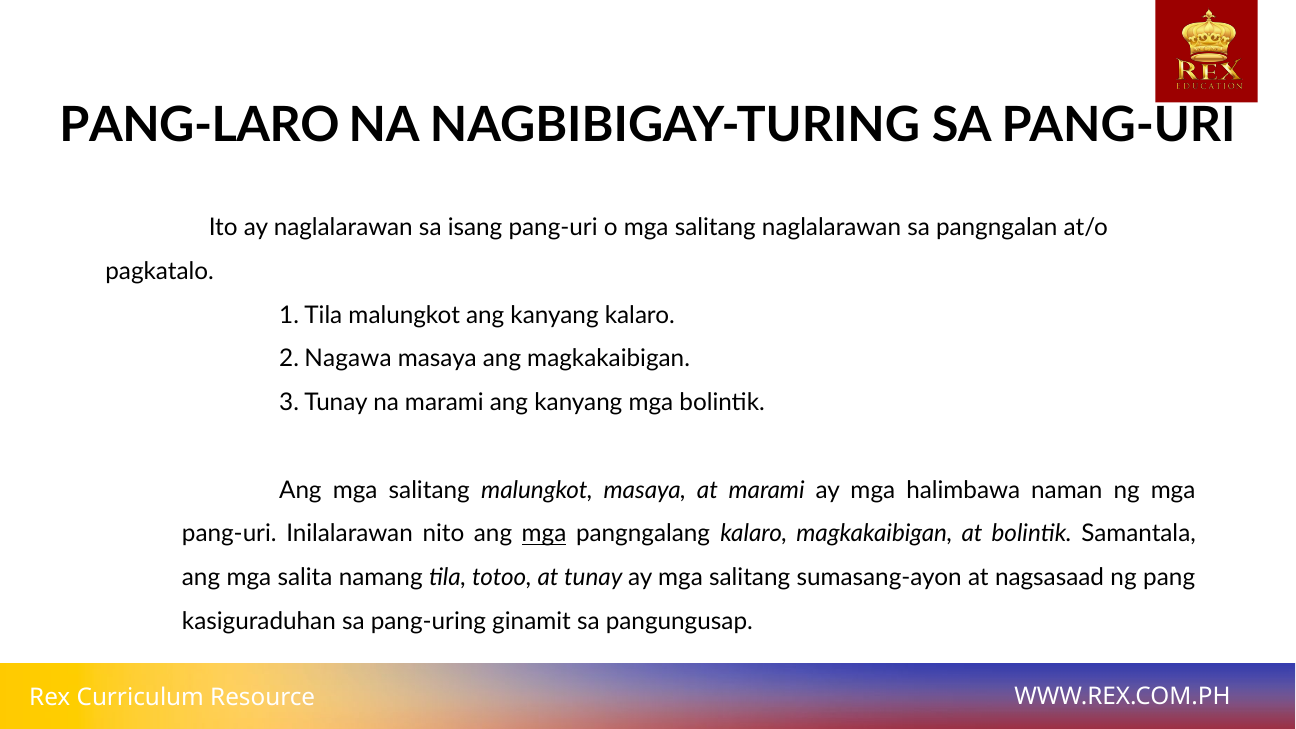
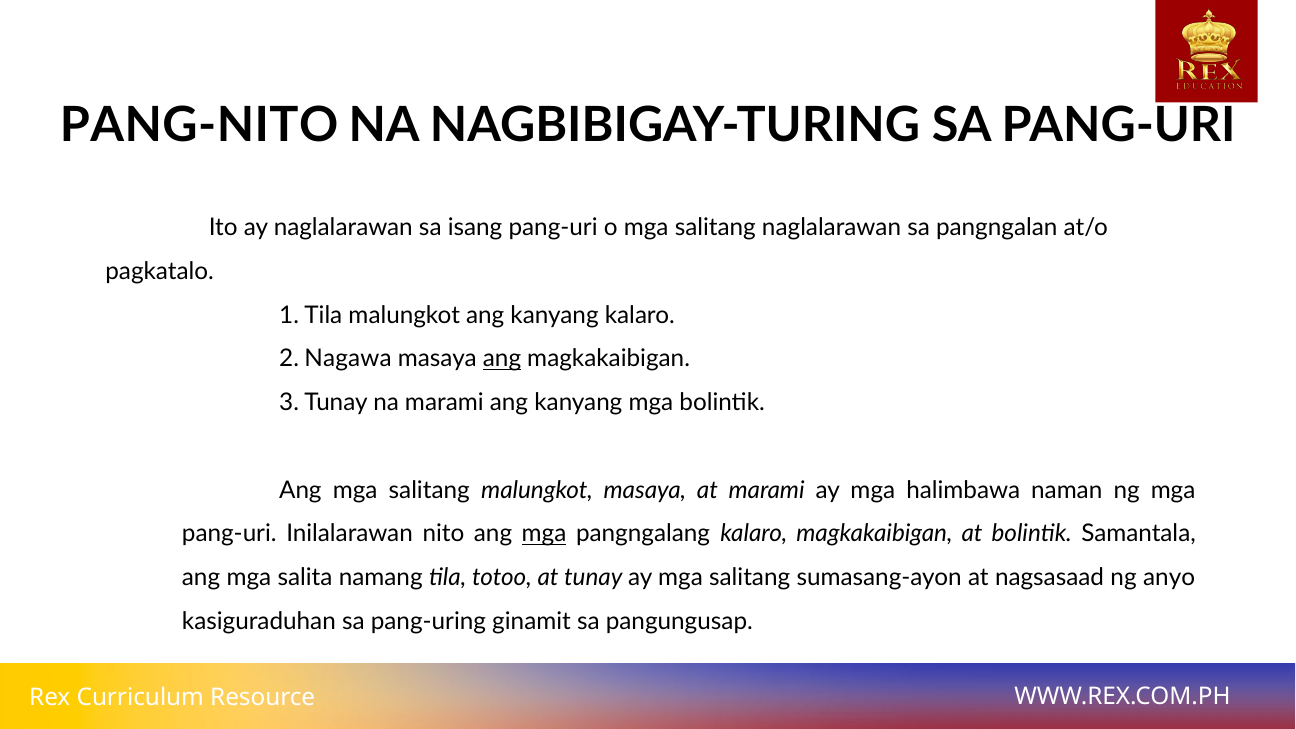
PANG-LARO: PANG-LARO -> PANG-NITO (199, 125)
ang underline: none -> present (502, 359)
pang: pang -> anyo (1169, 578)
